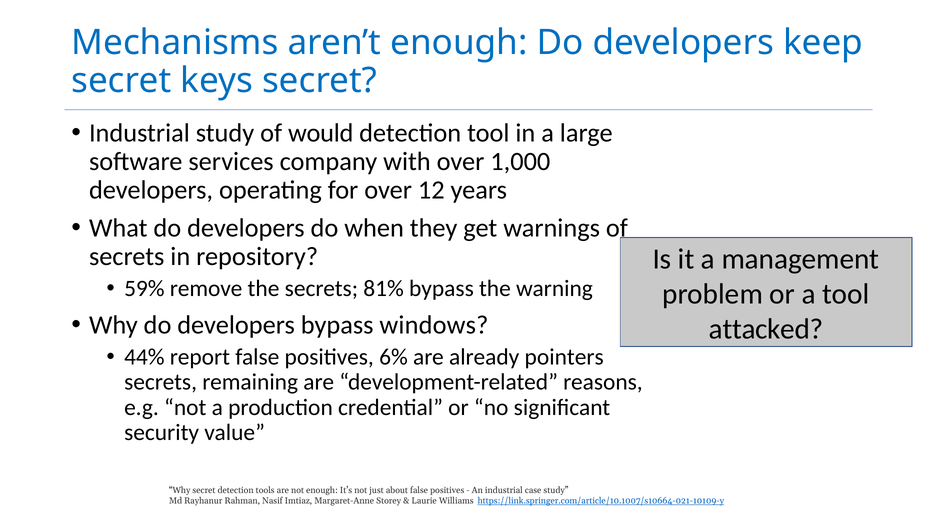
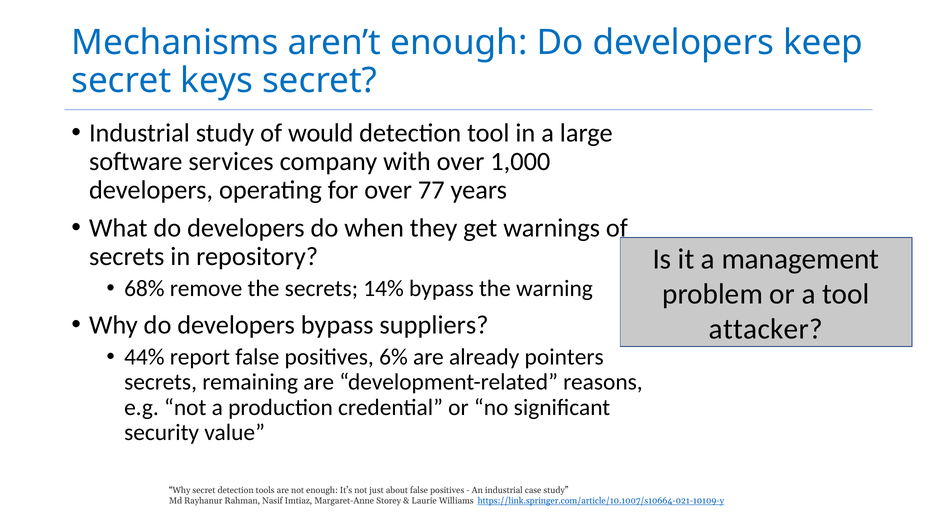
12: 12 -> 77 (431, 190)
59%: 59% -> 68% (144, 288)
81%: 81% -> 14% (384, 288)
windows: windows -> suppliers (434, 325)
attacked: attacked -> attacker (766, 329)
